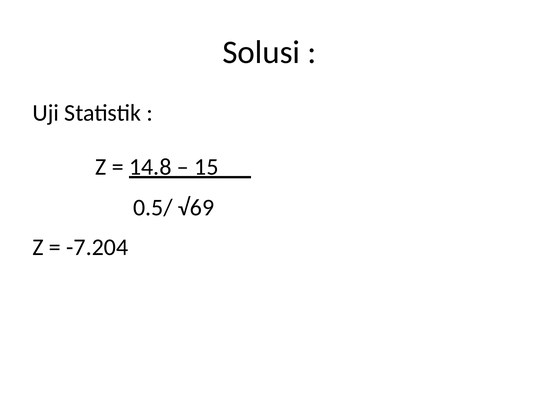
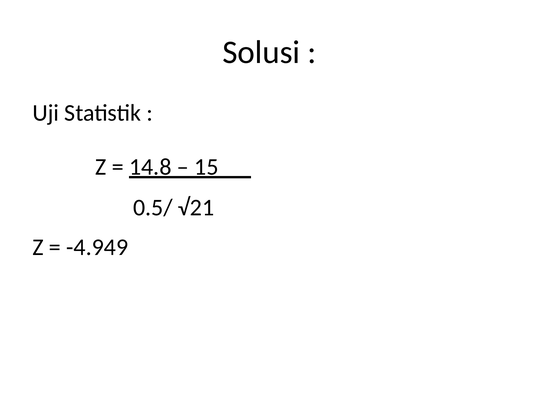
√69: √69 -> √21 (196, 208)
-7.204: -7.204 -> -4.949 (97, 247)
